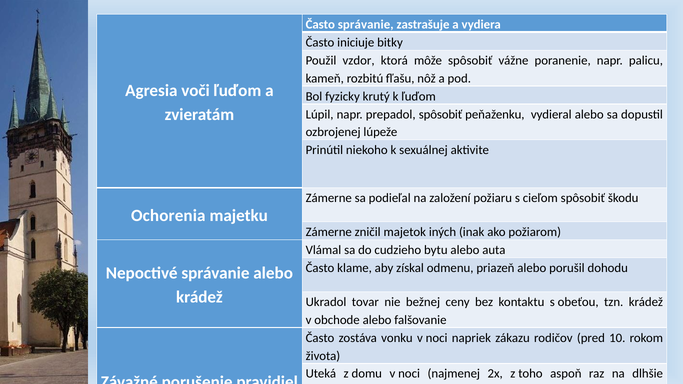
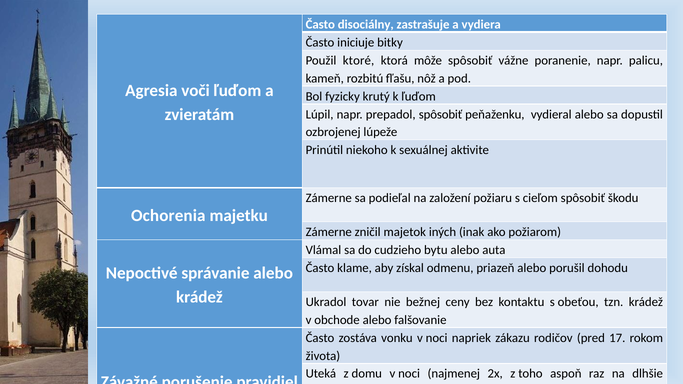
Často správanie: správanie -> disociálny (366, 24)
vzdor: vzdor -> ktoré (359, 60)
10: 10 -> 17 (617, 338)
